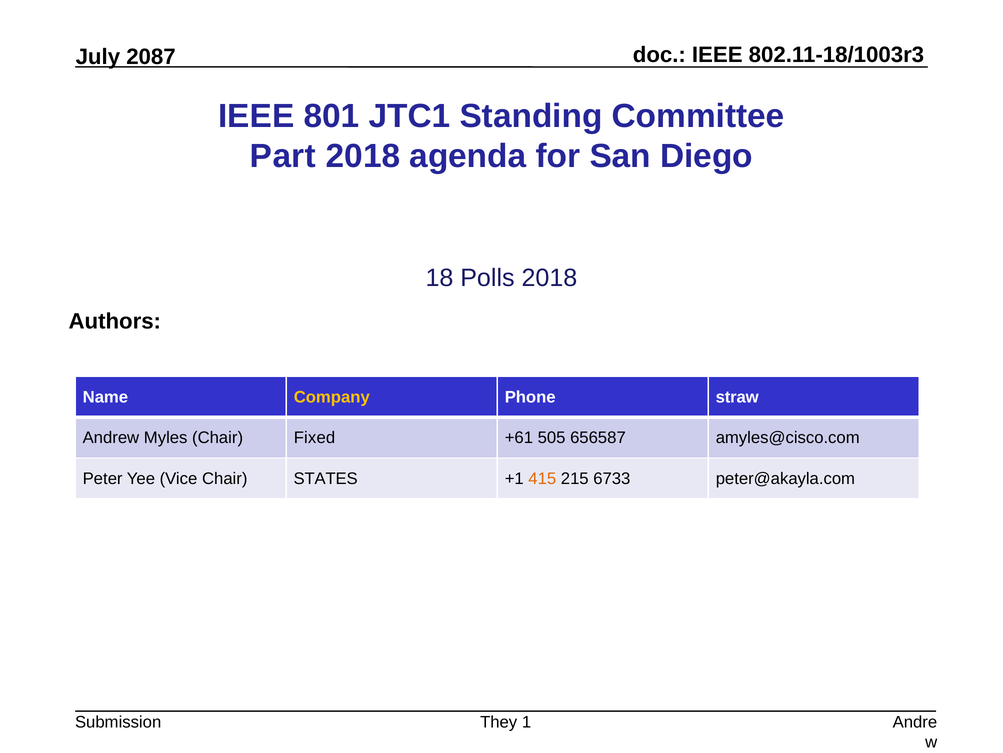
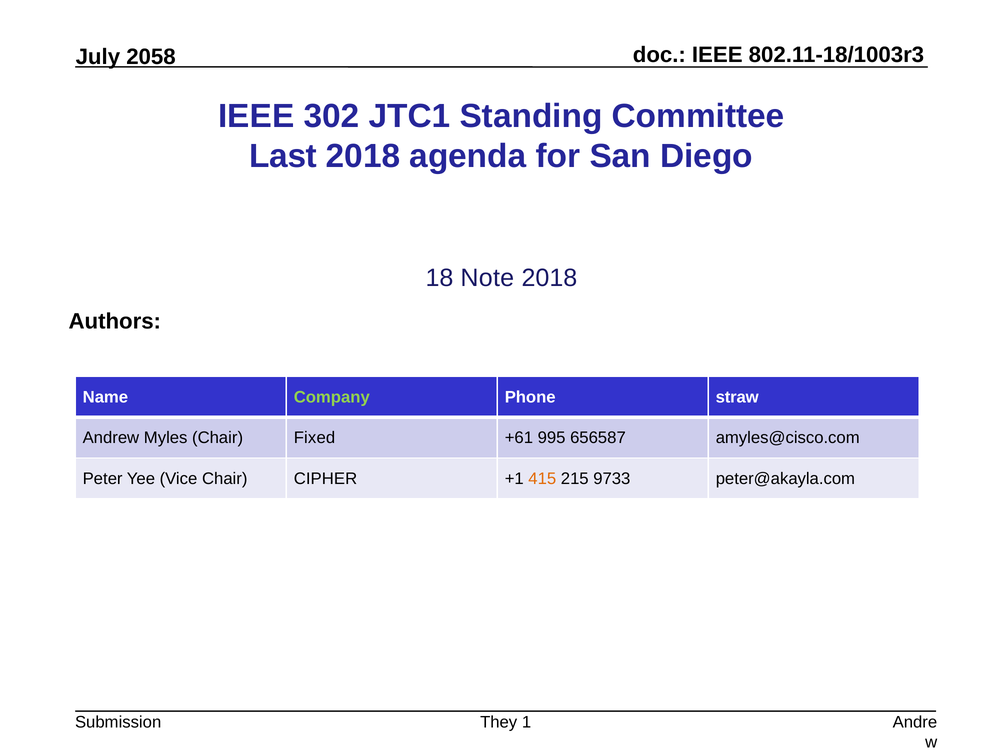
2087: 2087 -> 2058 (151, 57)
801: 801 -> 302 (331, 116)
Part: Part -> Last (283, 156)
Polls: Polls -> Note (487, 277)
Company colour: yellow -> light green (332, 397)
505: 505 -> 995 (552, 437)
STATES: STATES -> CIPHER (325, 478)
6733: 6733 -> 9733 (612, 478)
